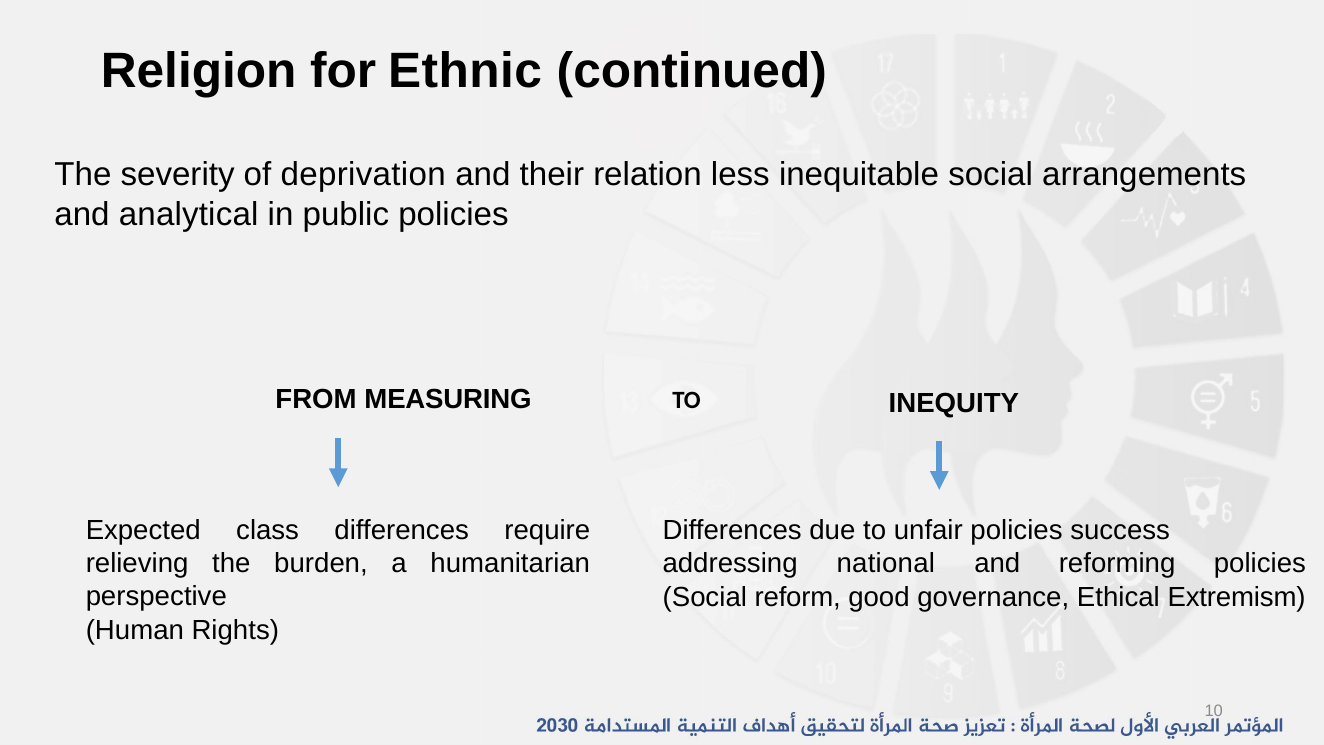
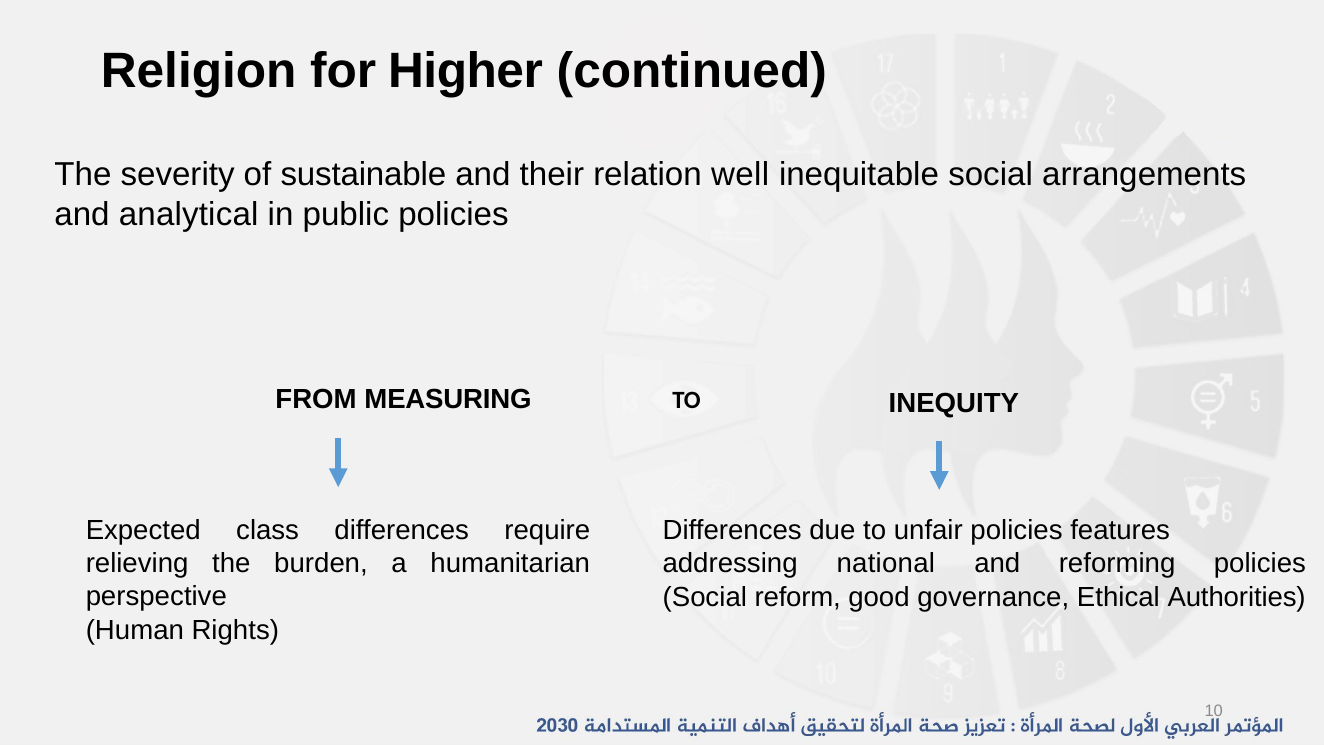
Ethnic: Ethnic -> Higher (465, 71)
deprivation: deprivation -> sustainable (363, 175)
less: less -> well (740, 175)
success: success -> features (1120, 530)
Extremism: Extremism -> Authorities (1237, 597)
